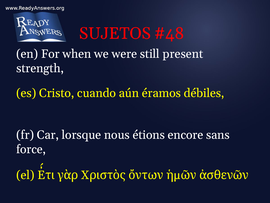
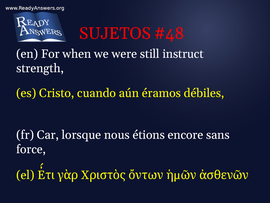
present: present -> instruct (183, 54)
